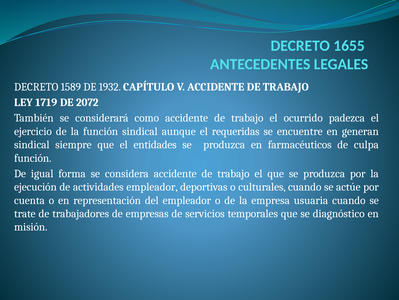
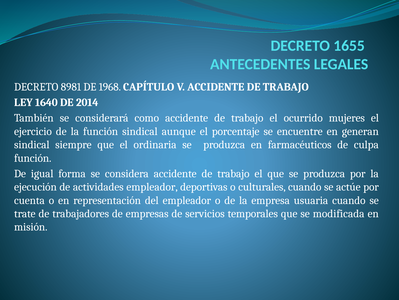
1589: 1589 -> 8981 (71, 87)
1932: 1932 -> 1968 (110, 87)
1719: 1719 -> 1640 (47, 102)
2072: 2072 -> 2014 (87, 102)
padezca: padezca -> mujeres (347, 118)
requeridas: requeridas -> porcentaje (236, 131)
entidades: entidades -> ordinaria (155, 144)
diagnóstico: diagnóstico -> modificada (339, 213)
